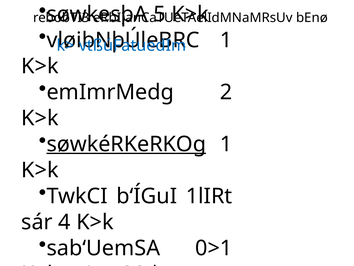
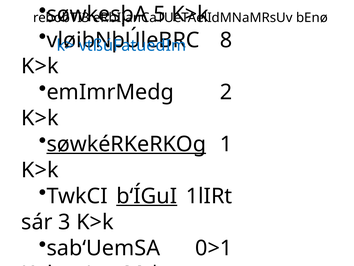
1: 1 -> 8 (226, 40)
b‘ÍGuI underline: none -> present (147, 196)
4: 4 -> 3 (64, 222)
